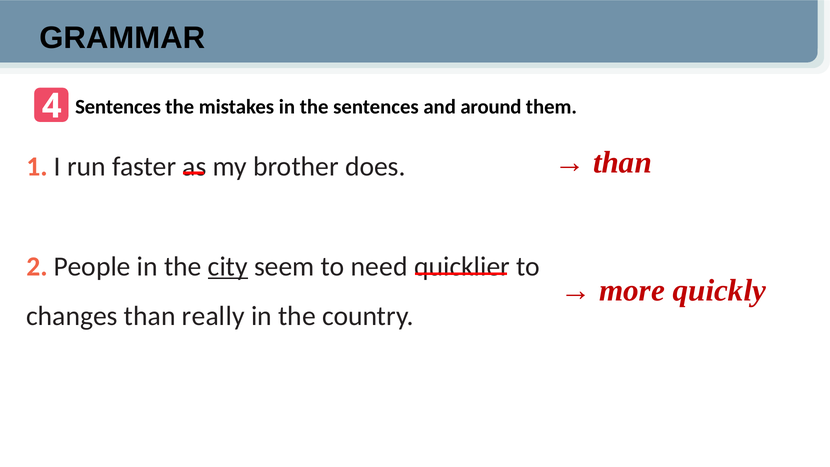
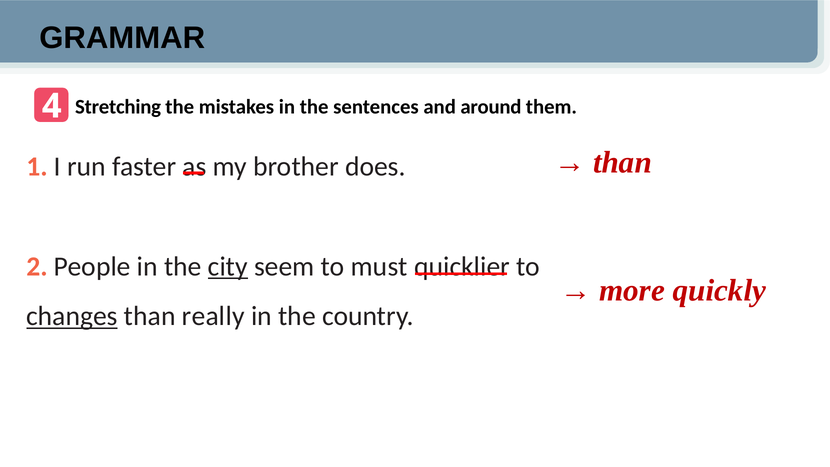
Sentences: Sentences -> Stretching (118, 107)
need: need -> must (379, 266)
changes underline: none -> present (72, 316)
